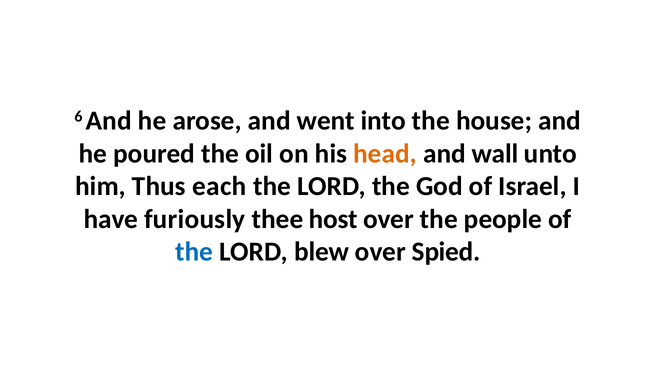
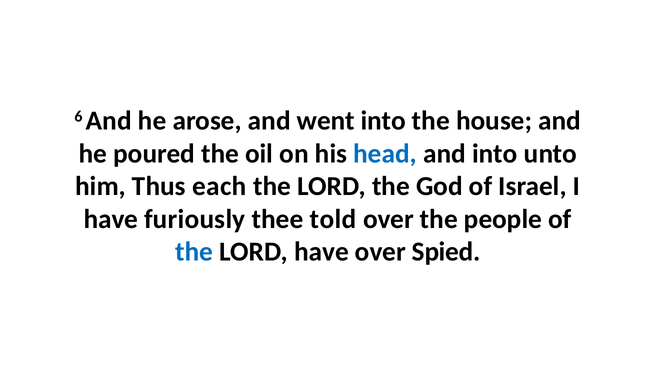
head colour: orange -> blue (385, 154)
and wall: wall -> into (495, 154)
host: host -> told (333, 219)
LORD blew: blew -> have (321, 252)
